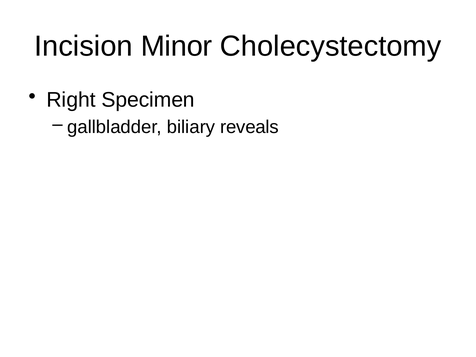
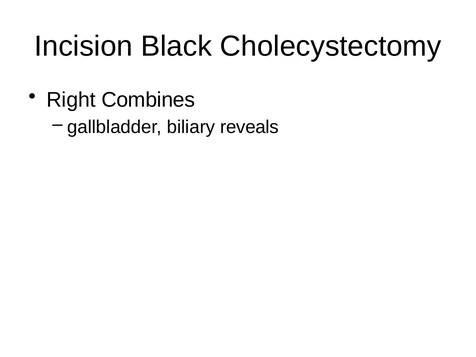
Minor: Minor -> Black (176, 46)
Specimen: Specimen -> Combines (148, 100)
